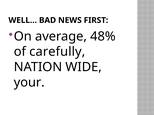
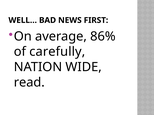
48%: 48% -> 86% (103, 36)
your: your -> read (29, 83)
